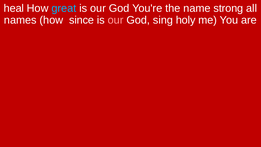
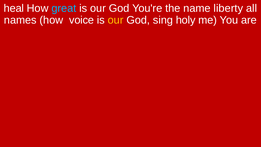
strong: strong -> liberty (228, 8)
since: since -> voice (82, 20)
our colour: pink -> yellow (116, 20)
